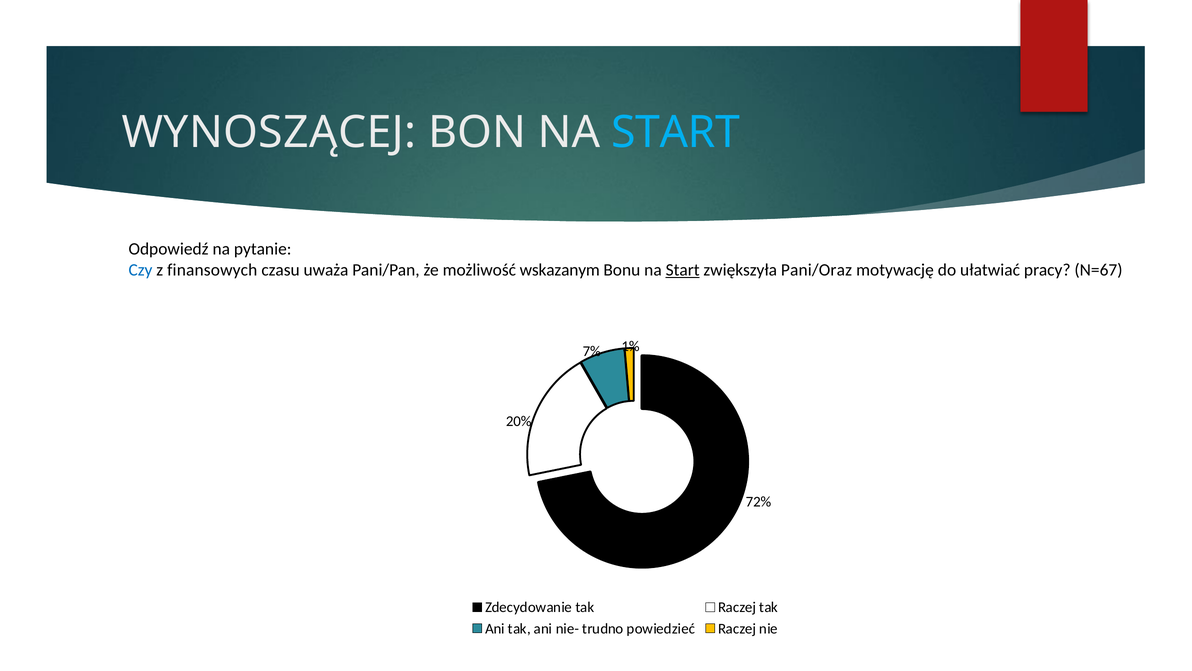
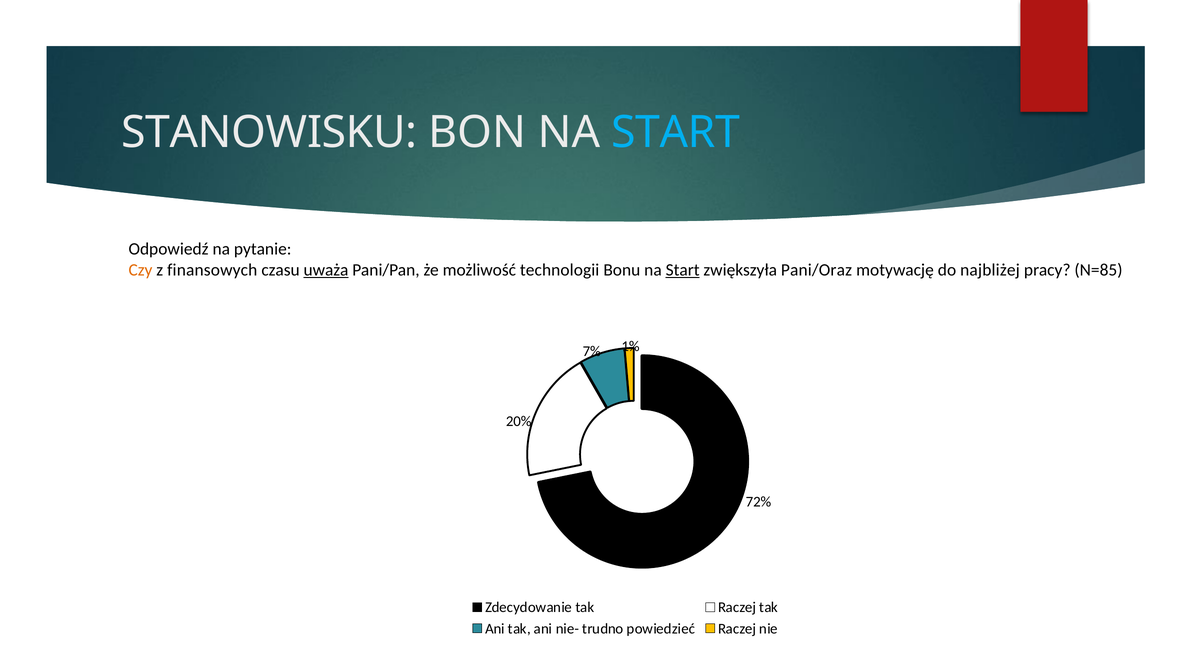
WYNOSZĄCEJ: WYNOSZĄCEJ -> STANOWISKU (269, 132)
Czy colour: blue -> orange (141, 270)
uważa underline: none -> present (326, 270)
wskazanym: wskazanym -> technologii (560, 270)
ułatwiać: ułatwiać -> najbliżej (990, 270)
N=67: N=67 -> N=85 (1099, 270)
